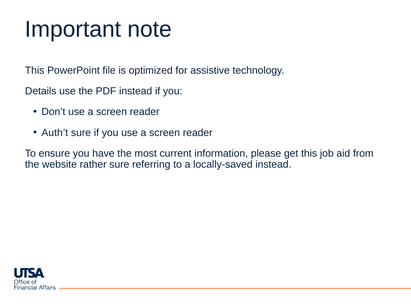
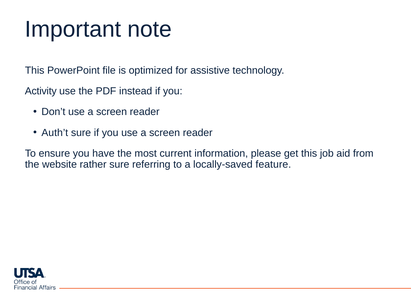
Details: Details -> Activity (41, 91)
locally-saved instead: instead -> feature (273, 165)
